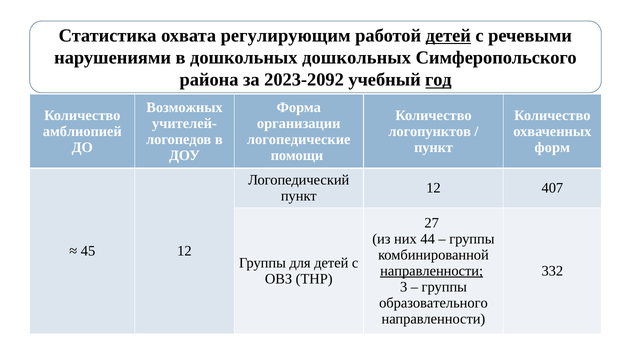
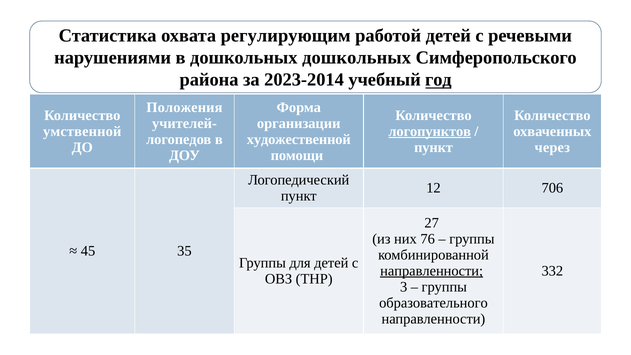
детей underline: present -> none (448, 36)
2023-2092: 2023-2092 -> 2023-2014 (304, 80)
Возможных: Возможных -> Положения (184, 107)
амблиопией: амблиопией -> умственной (82, 131)
логопунктов underline: none -> present (430, 131)
логопедические: логопедические -> художественной (299, 139)
форм: форм -> через (552, 147)
407: 407 -> 706 (552, 188)
44: 44 -> 76 (428, 239)
45 12: 12 -> 35 (184, 251)
